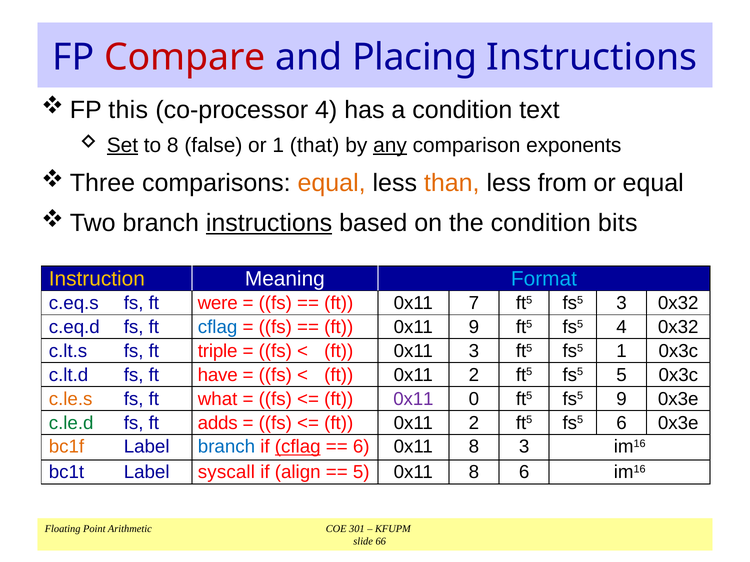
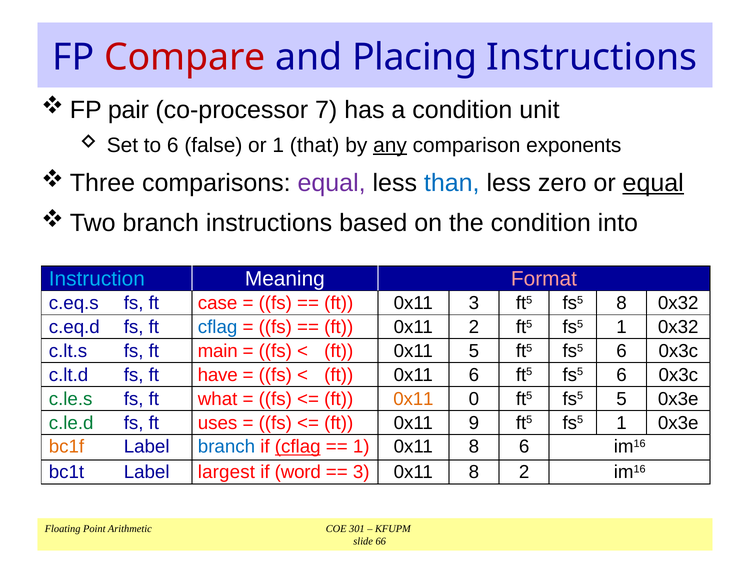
this: this -> pair (128, 110)
co-processor 4: 4 -> 7 (326, 110)
text: text -> unit (539, 110)
Set underline: present -> none (122, 145)
to 8: 8 -> 6 (173, 145)
equal colour: orange -> purple (332, 183)
than colour: orange -> blue (452, 183)
from: from -> zero (562, 183)
equal underline: none -> present (653, 183)
instructions underline: present -> none (269, 223)
bits: bits -> into (618, 223)
Instruction colour: yellow -> light blue (97, 279)
Format colour: light blue -> pink (544, 279)
were: were -> case (218, 303)
0x11 7: 7 -> 3 (474, 303)
fs5 3: 3 -> 8 (622, 303)
0x11 9: 9 -> 2 (474, 327)
4: 4 -> 1 (622, 327)
triple: triple -> main (218, 351)
0x11 3: 3 -> 5 (474, 351)
1: 1 -> 6 (622, 351)
2: 2 -> 6 (474, 375)
5: 5 -> 6 (622, 375)
c.le.s colour: orange -> green (71, 399)
0x11 colour: purple -> orange (413, 399)
fs5 9: 9 -> 5 (622, 399)
adds: adds -> uses (218, 423)
2: 2 -> 9 (474, 423)
6: 6 -> 1 (622, 423)
6: 6 -> 1 (361, 447)
8 3: 3 -> 6 (524, 447)
syscall: syscall -> largest (226, 473)
align: align -> word (298, 473)
5: 5 -> 3 (361, 473)
8 6: 6 -> 2 (524, 473)
